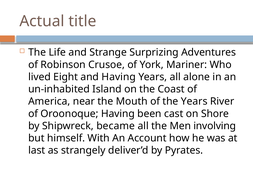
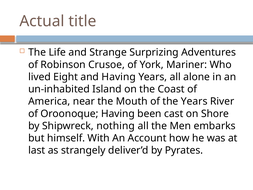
became: became -> nothing (116, 126)
involving: involving -> embarks (215, 126)
